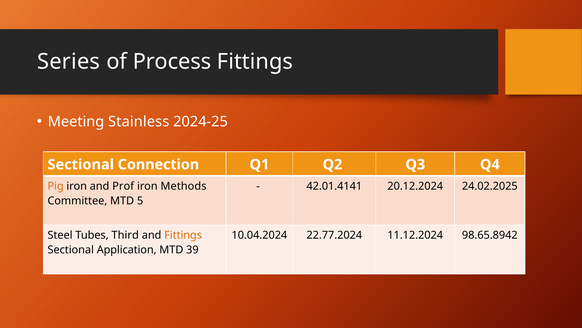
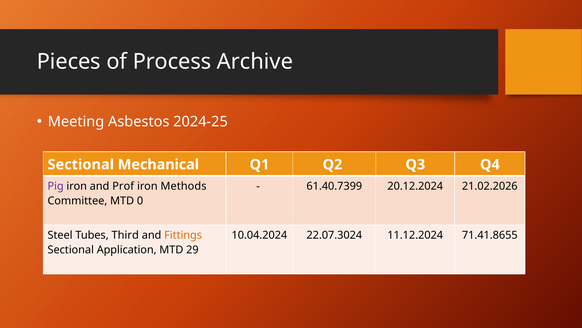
Series: Series -> Pieces (69, 62)
Process Fittings: Fittings -> Archive (255, 62)
Stainless: Stainless -> Asbestos (139, 122)
Connection: Connection -> Mechanical (158, 164)
Pig colour: orange -> purple (56, 186)
42.01.4141: 42.01.4141 -> 61.40.7399 (334, 186)
24.02.2025: 24.02.2025 -> 21.02.2026 (490, 186)
5: 5 -> 0 (140, 201)
22.77.2024: 22.77.2024 -> 22.07.3024 (334, 235)
98.65.8942: 98.65.8942 -> 71.41.8655 (490, 235)
39: 39 -> 29 (192, 250)
